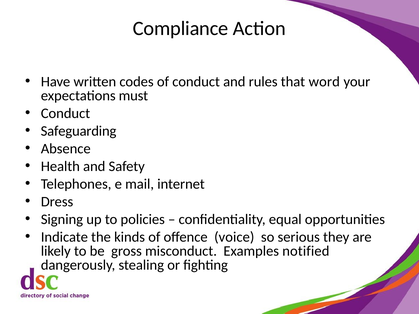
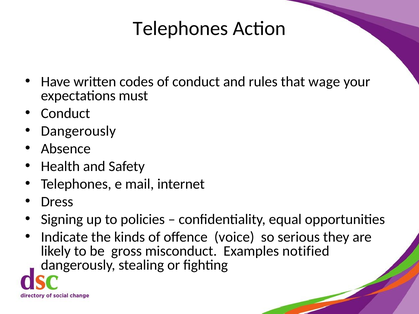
Compliance: Compliance -> Telephones (181, 28)
word: word -> wage (324, 82)
Safeguarding: Safeguarding -> Dangerously (78, 131)
